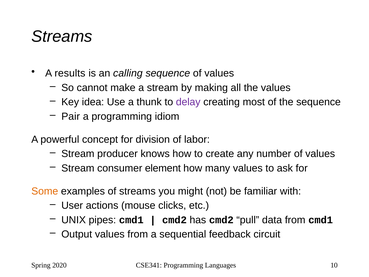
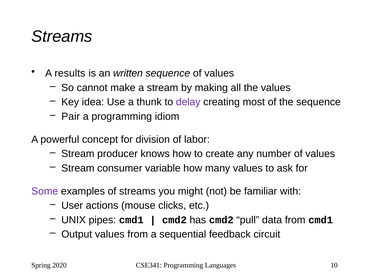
calling: calling -> written (128, 73)
element: element -> variable (163, 168)
Some colour: orange -> purple (45, 191)
